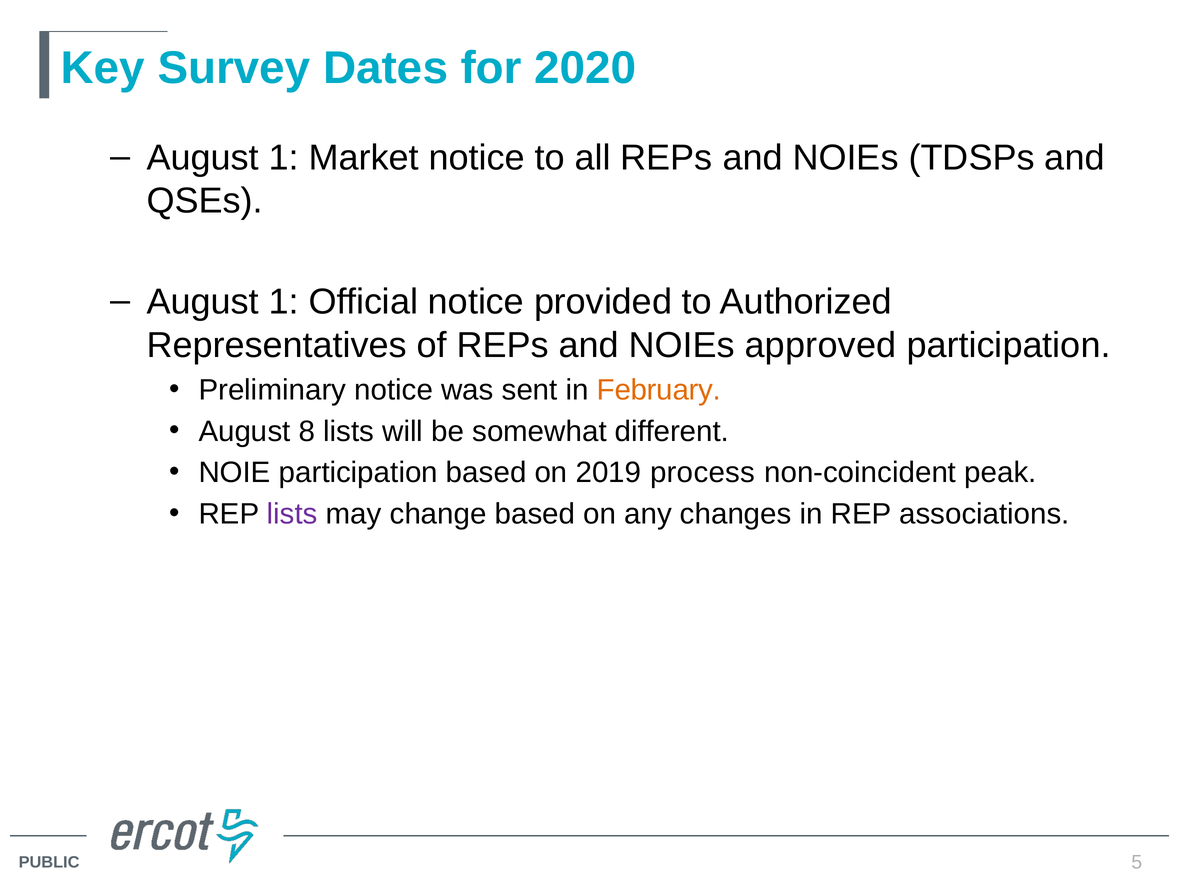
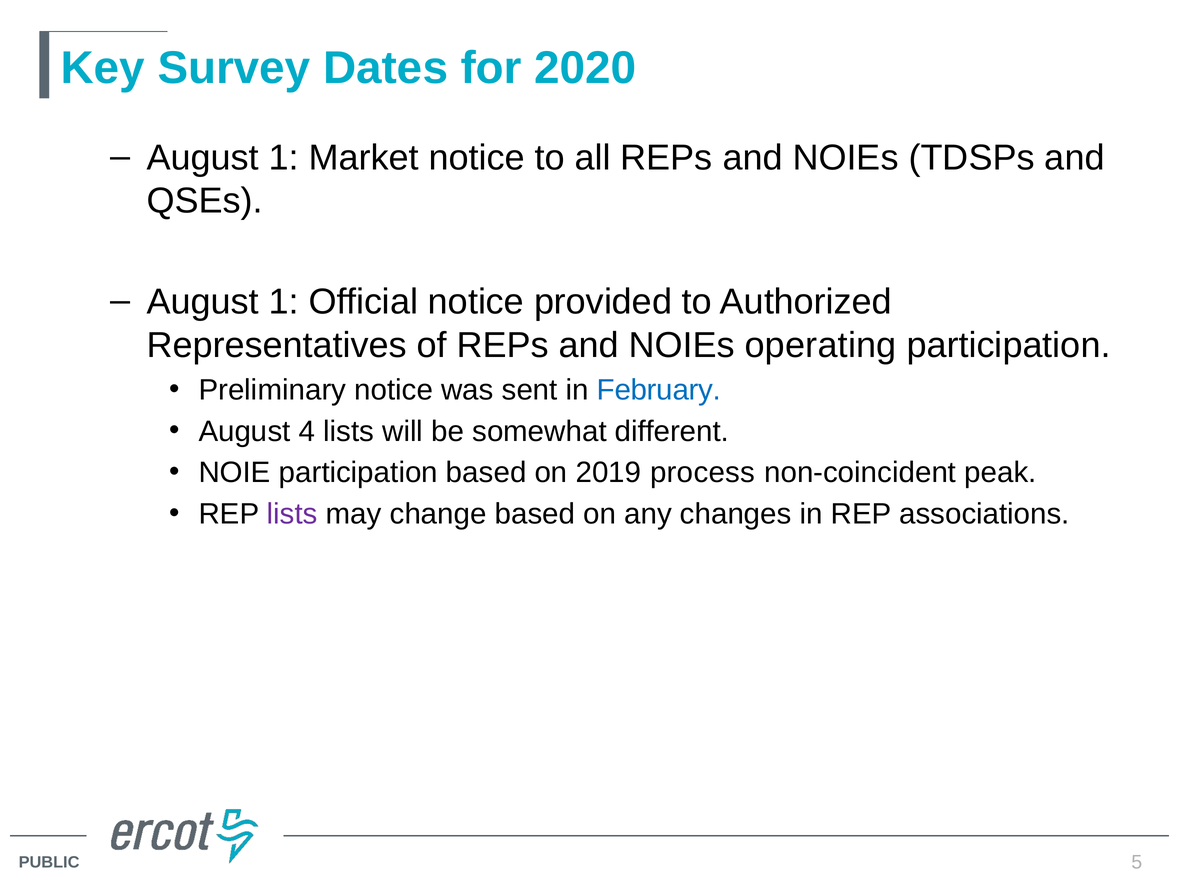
approved: approved -> operating (821, 346)
February colour: orange -> blue (659, 390)
8: 8 -> 4 (307, 432)
